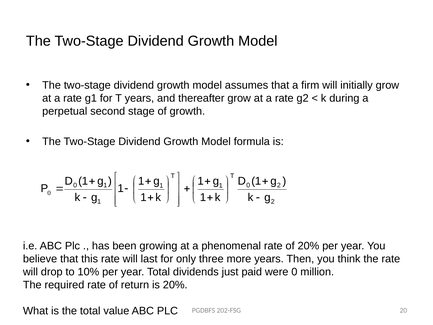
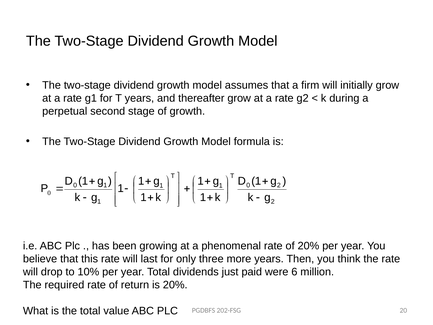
were 0: 0 -> 6 (294, 272)
